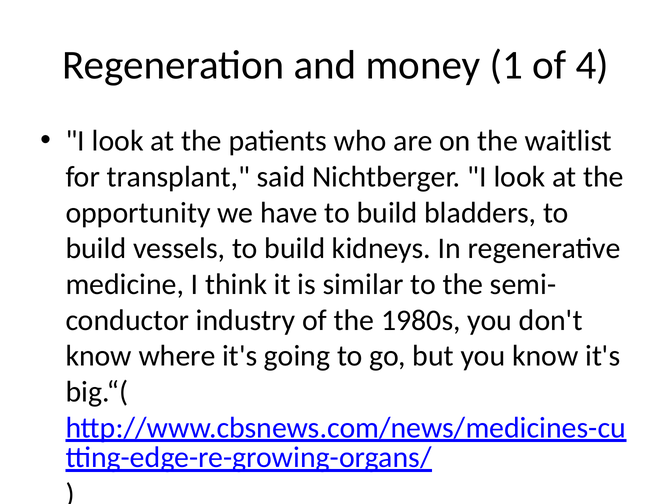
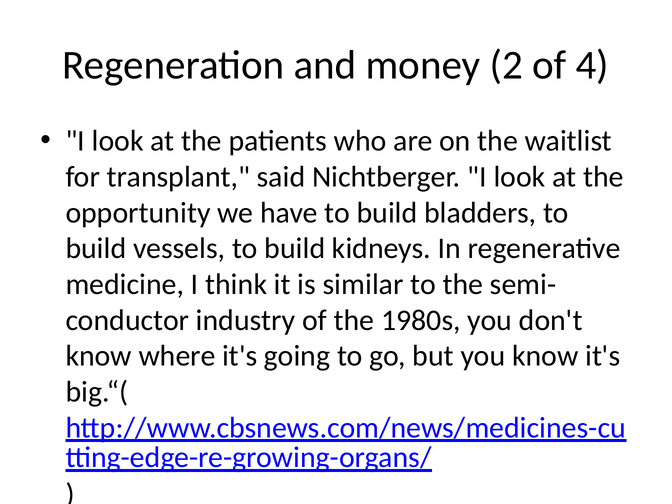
1: 1 -> 2 (506, 65)
